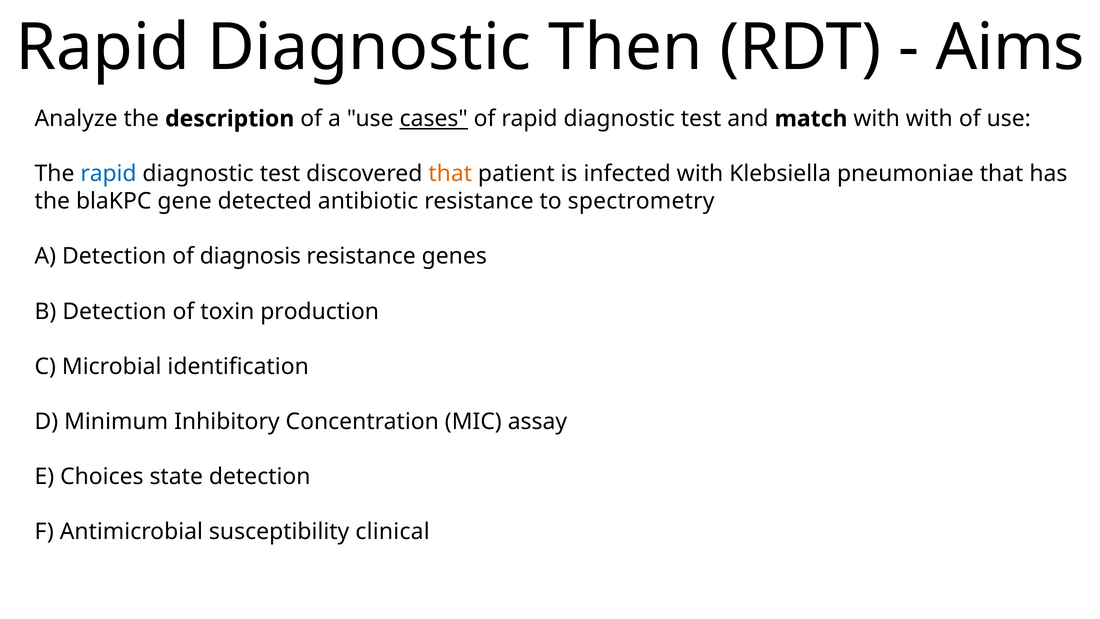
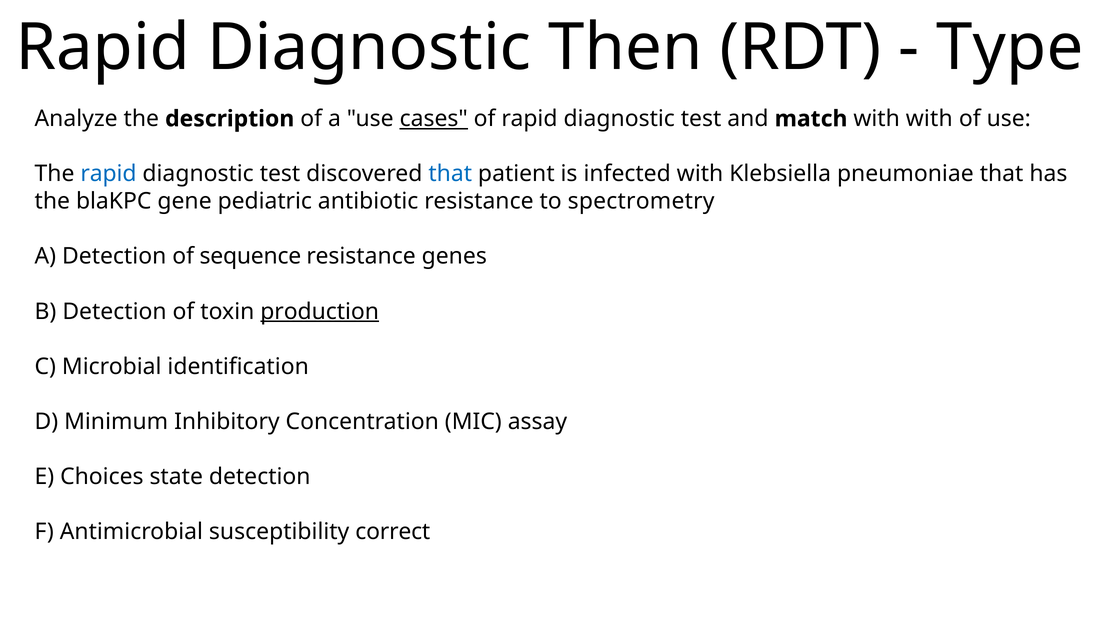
Aims: Aims -> Type (1010, 48)
that colour: orange -> blue (450, 174)
detected: detected -> pediatric (265, 201)
diagnosis: diagnosis -> sequence (250, 256)
production underline: none -> present (320, 311)
clinical: clinical -> correct (393, 531)
